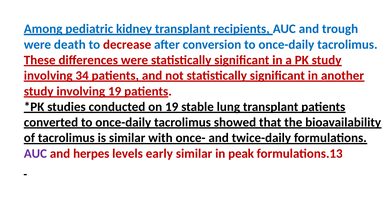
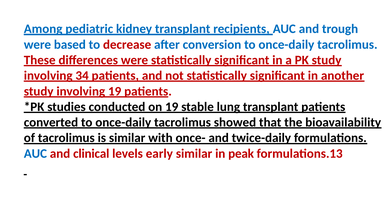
death: death -> based (70, 45)
AUC colour: purple -> blue (35, 154)
herpes: herpes -> clinical (91, 154)
